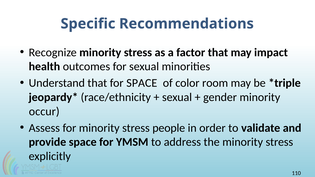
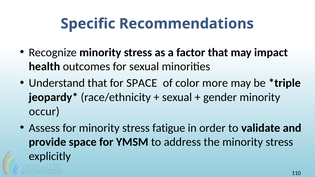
room: room -> more (215, 83)
people: people -> fatigue (169, 128)
